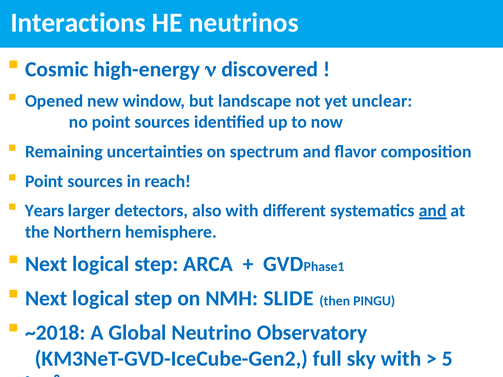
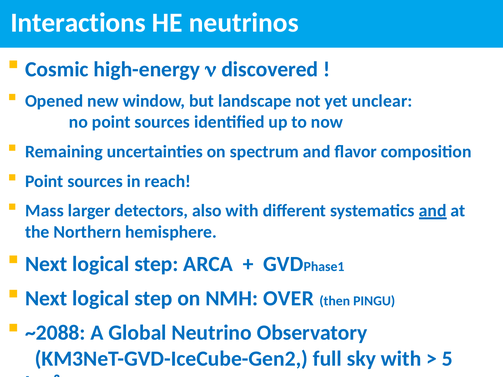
Years: Years -> Mass (44, 211)
SLIDE: SLIDE -> OVER (289, 299)
~2018: ~2018 -> ~2088 (55, 333)
